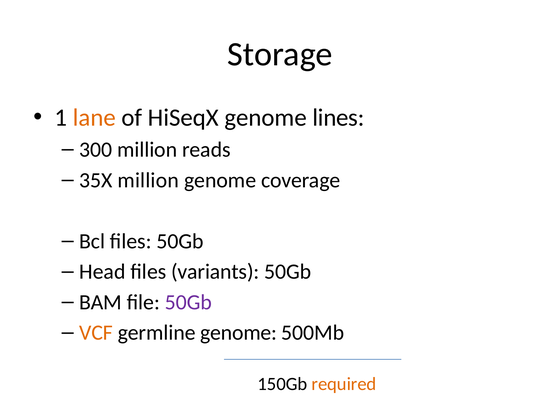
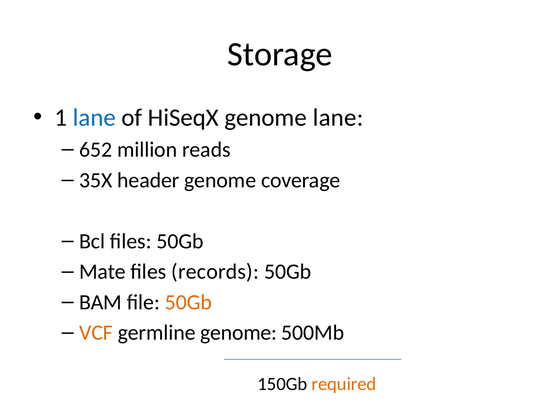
lane colour: orange -> blue (94, 117)
genome lines: lines -> lane (338, 117)
300: 300 -> 652 (96, 150)
35X million: million -> header (148, 180)
Head: Head -> Mate (102, 272)
variants: variants -> records (215, 272)
50Gb colour: purple -> orange (188, 302)
